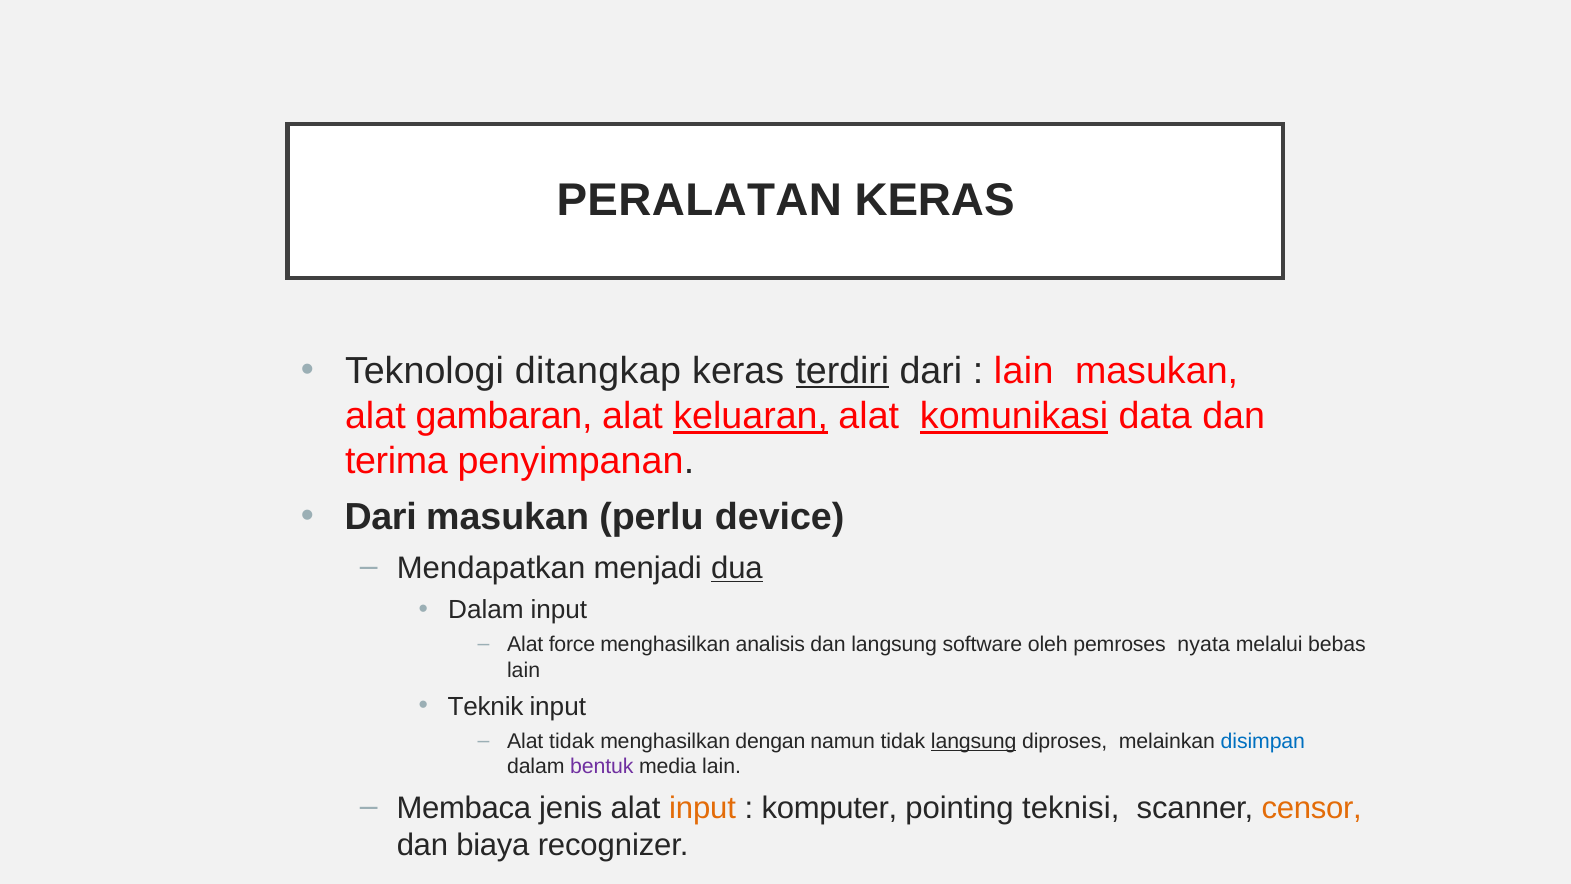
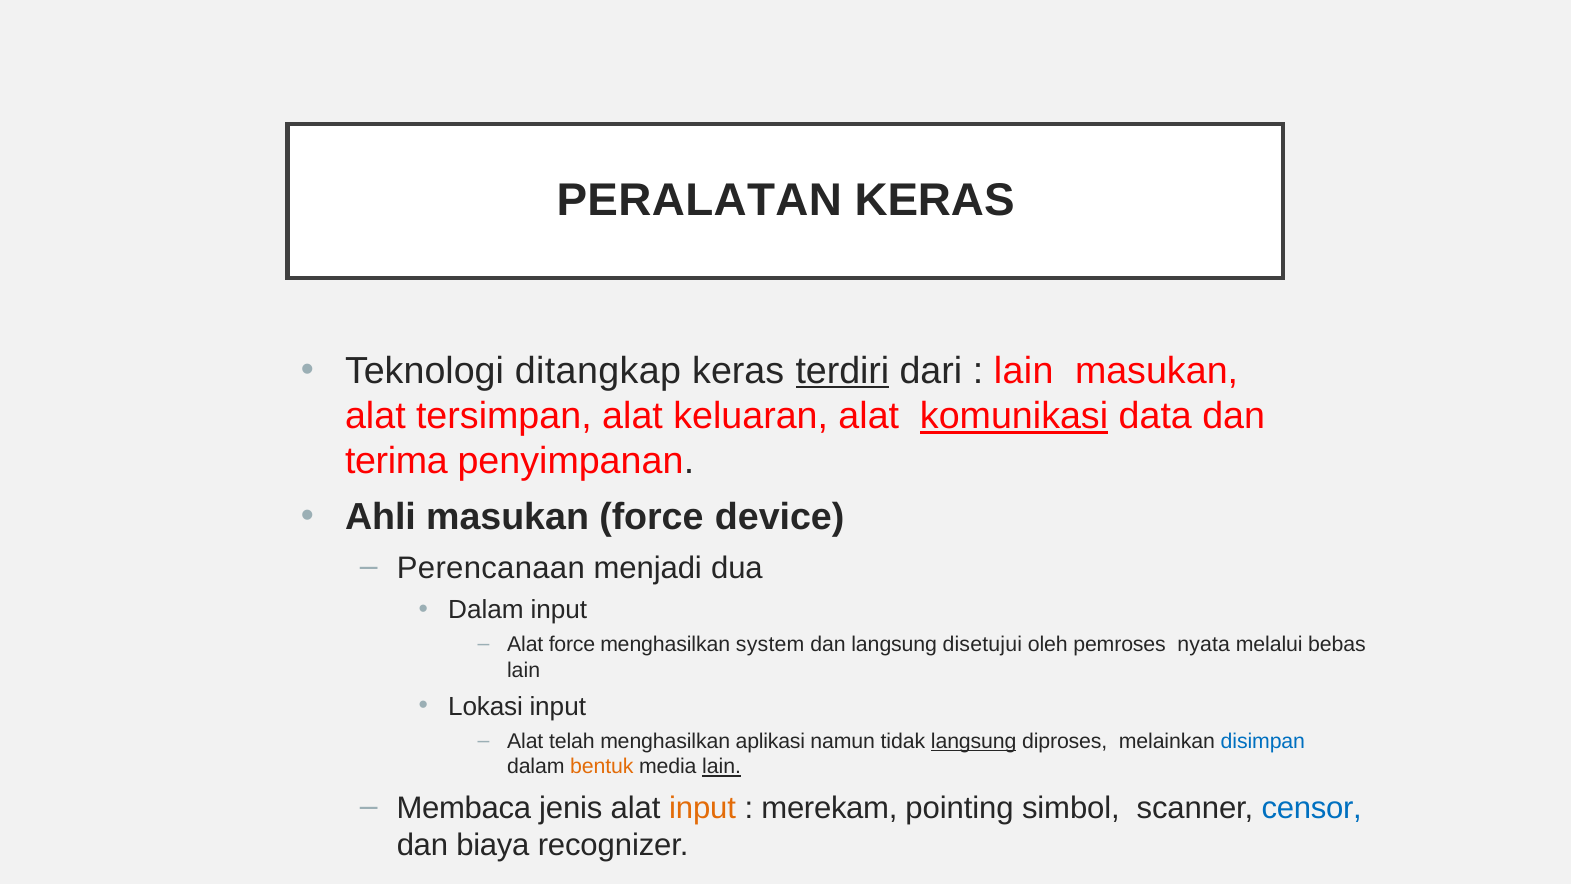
gambaran: gambaran -> tersimpan (504, 416)
keluaran underline: present -> none (751, 416)
Dari: Dari -> Ahli (381, 517)
masukan perlu: perlu -> force (651, 517)
Mendapatkan: Mendapatkan -> Perencanaan (491, 568)
dua underline: present -> none (737, 568)
analisis: analisis -> system (770, 644)
software: software -> disetujui (982, 644)
Teknik: Teknik -> Lokasi (486, 706)
Alat tidak: tidak -> telah (572, 741)
dengan: dengan -> aplikasi (770, 741)
bentuk colour: purple -> orange (602, 767)
lain underline: none -> present (722, 767)
komputer: komputer -> merekam (829, 808)
teknisi: teknisi -> simbol (1071, 808)
censor colour: orange -> blue (1312, 808)
